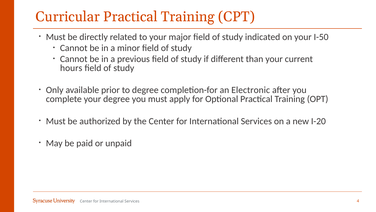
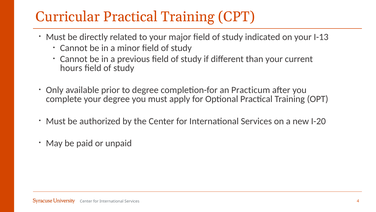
I-50: I-50 -> I-13 (321, 37)
Electronic: Electronic -> Practicum (251, 90)
